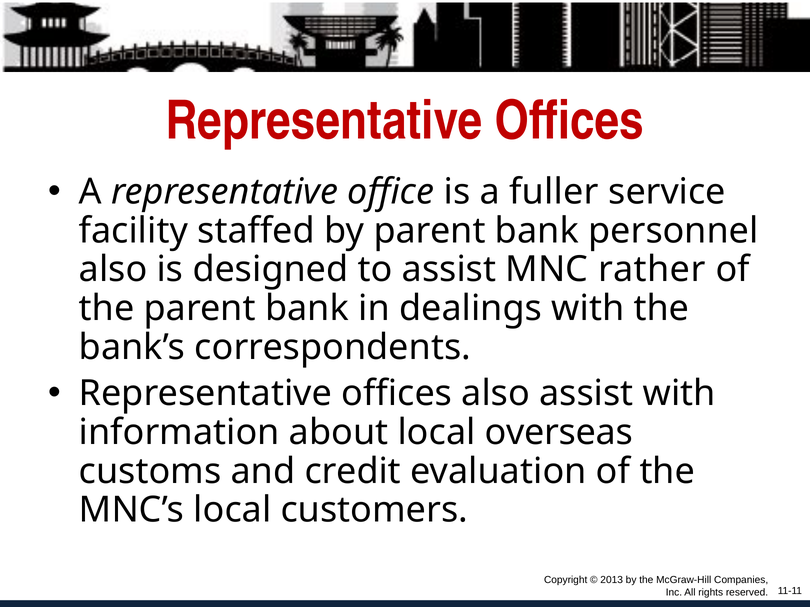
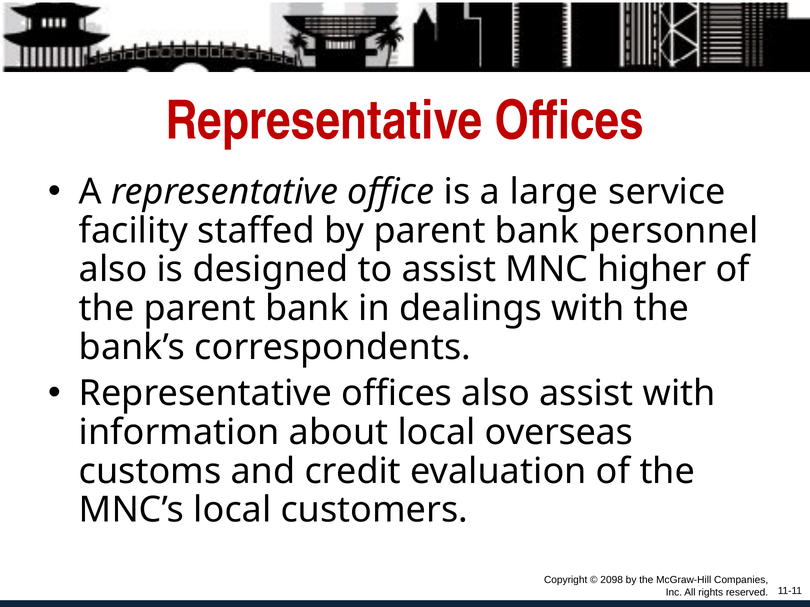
fuller: fuller -> large (554, 192)
rather: rather -> higher (652, 270)
2013: 2013 -> 2098 (612, 581)
